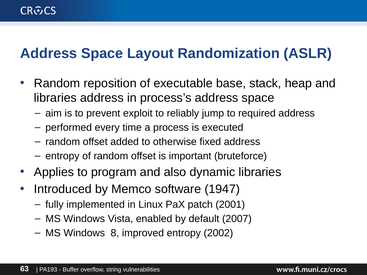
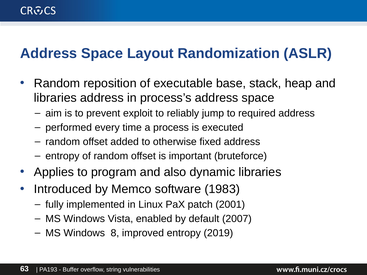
1947: 1947 -> 1983 (222, 189)
2002: 2002 -> 2019 (218, 233)
